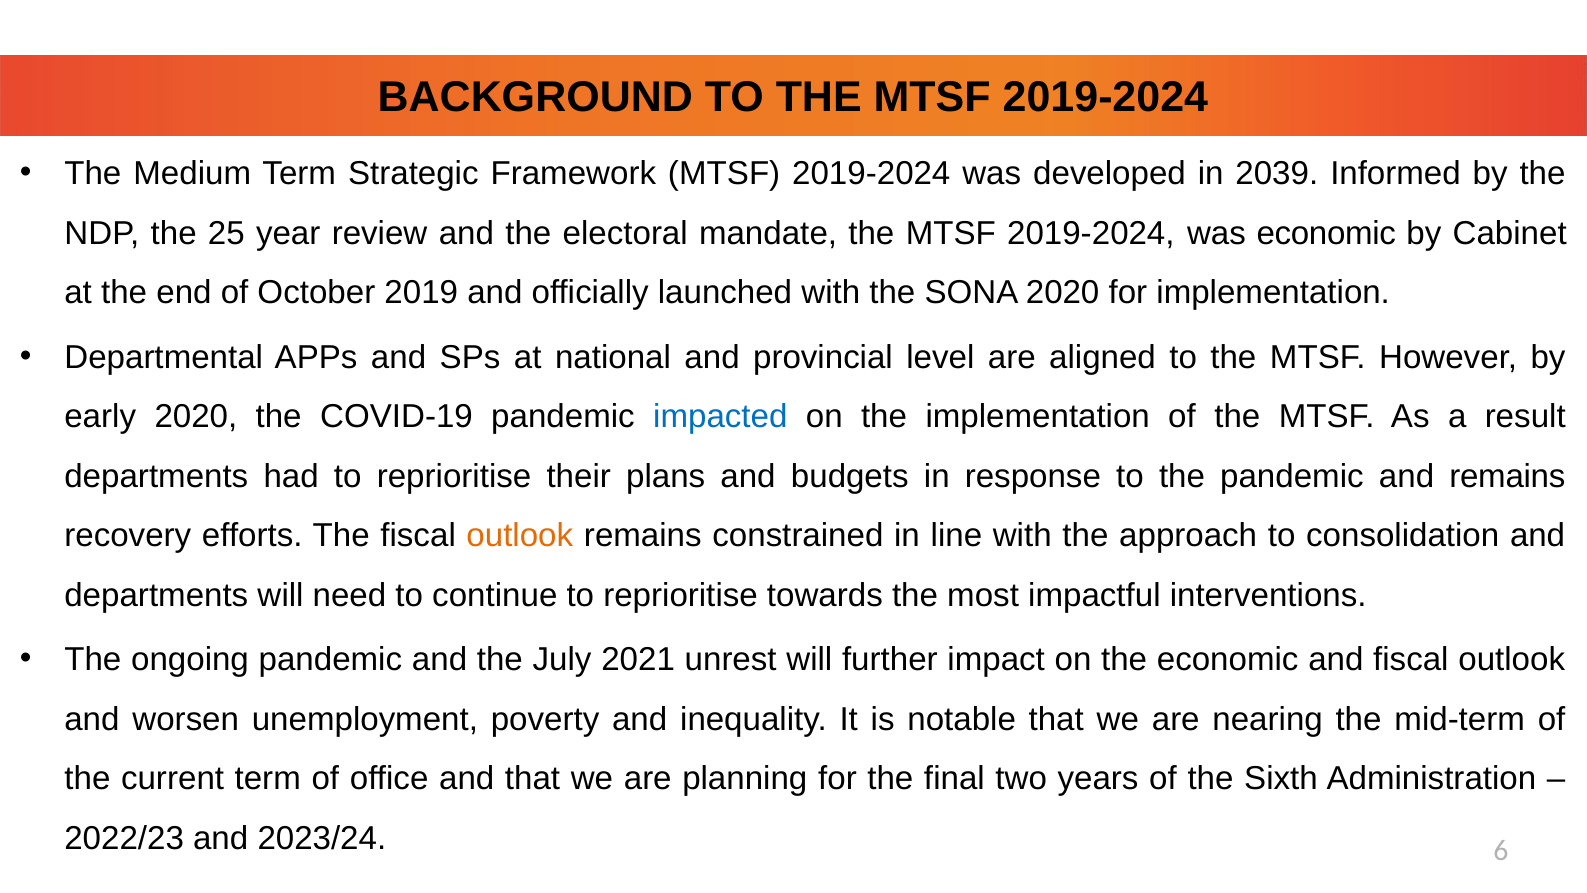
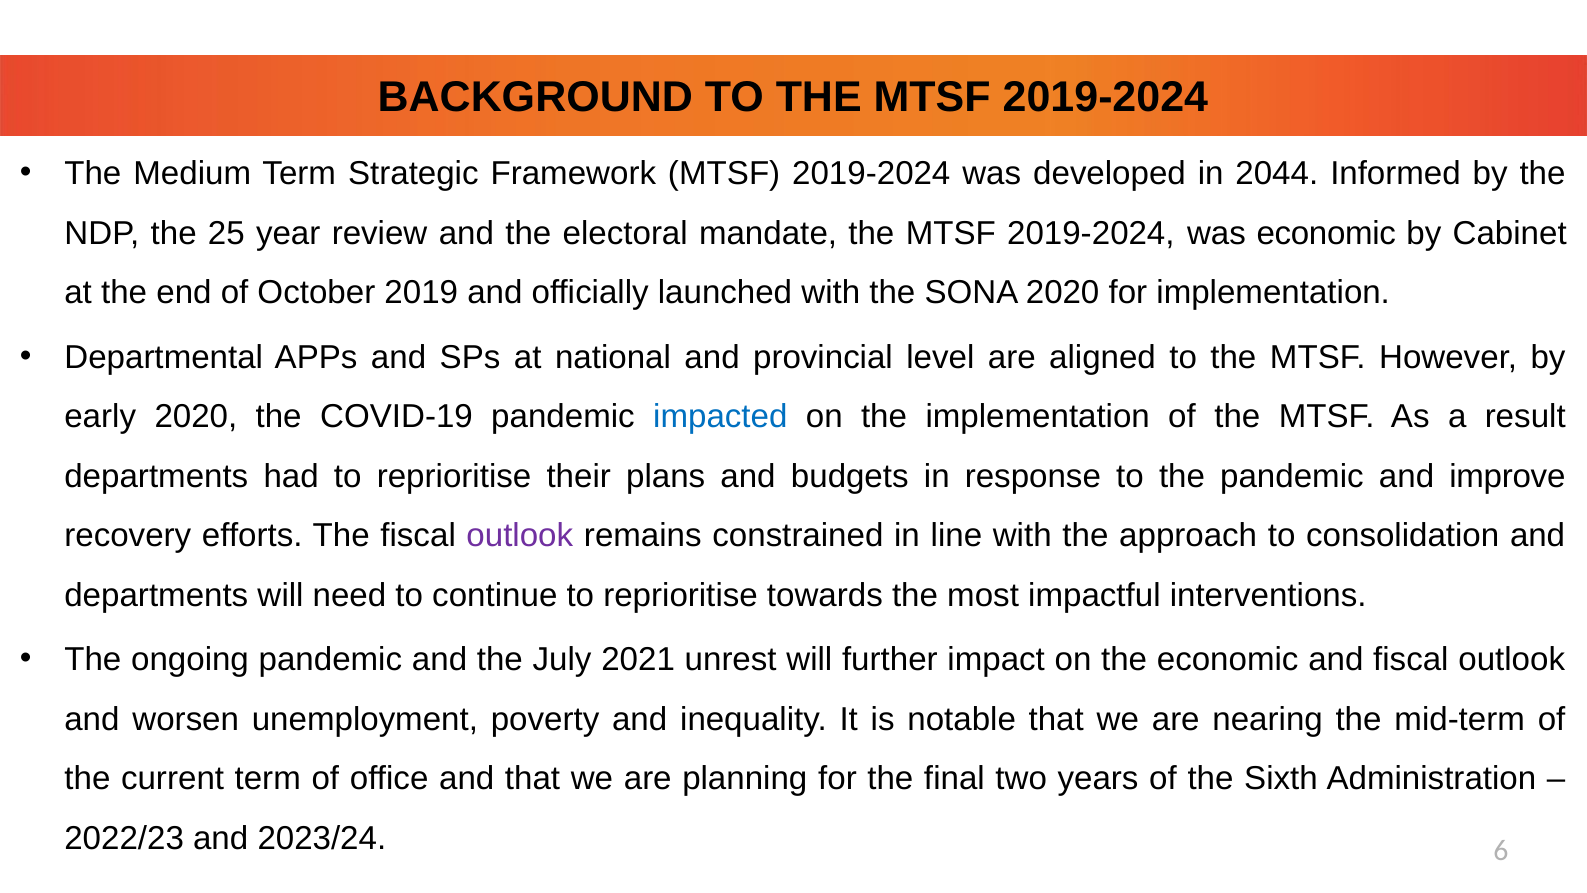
2039: 2039 -> 2044 (1277, 174)
and remains: remains -> improve (1507, 476)
outlook colour: orange -> purple (520, 536)
